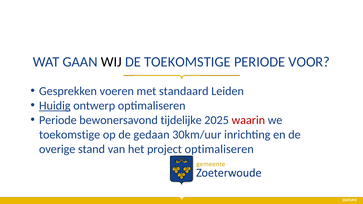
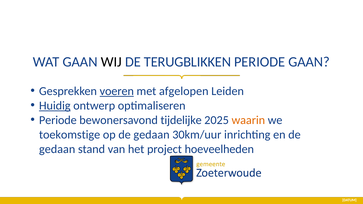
DE TOEKOMSTIGE: TOEKOMSTIGE -> TERUGBLIKKEN (188, 62)
PERIODE VOOR: VOOR -> GAAN (309, 62)
voeren underline: none -> present (117, 91)
standaard: standaard -> afgelopen (184, 91)
waarin colour: red -> orange (248, 120)
overige: overige -> gedaan (57, 149)
project optimaliseren: optimaliseren -> hoeveelheden (219, 149)
